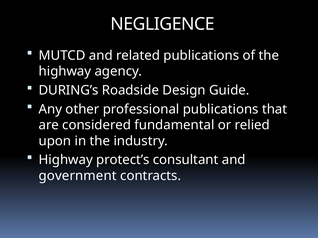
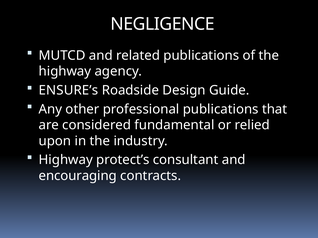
DURING’s: DURING’s -> ENSURE’s (68, 90)
government: government -> encouraging (78, 176)
